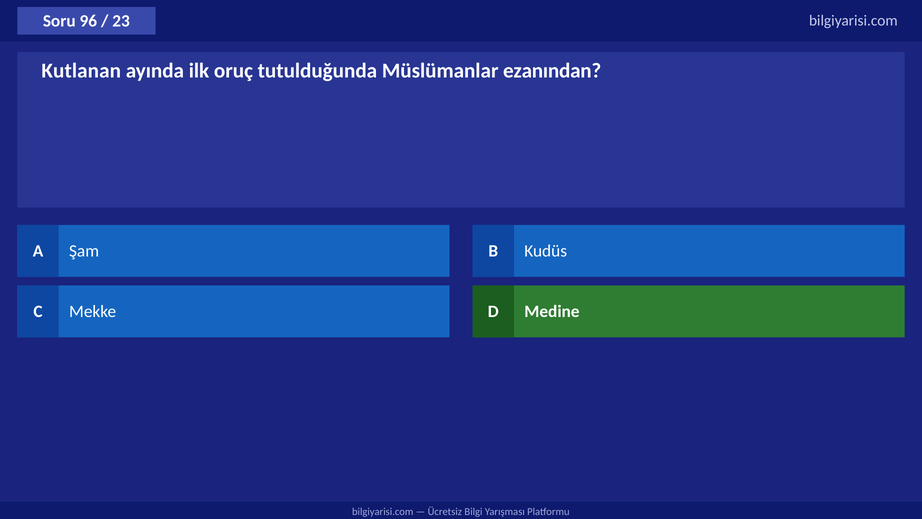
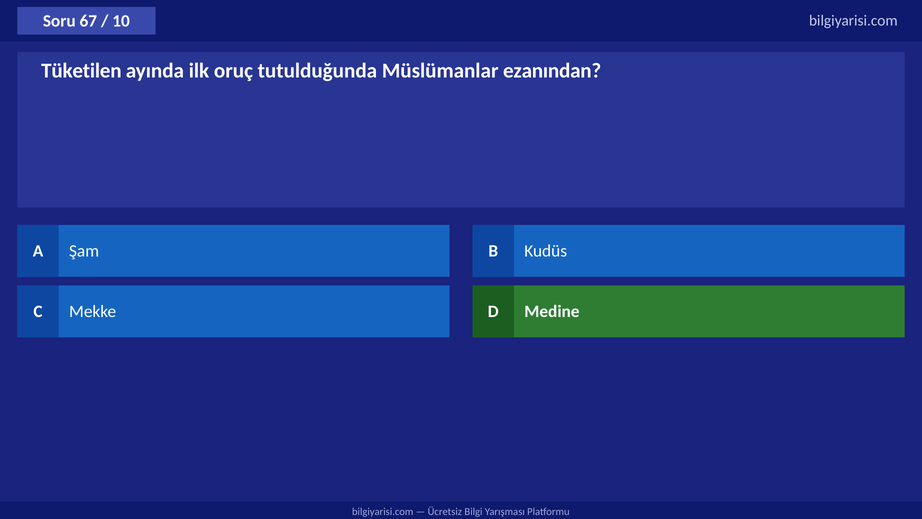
96: 96 -> 67 (88, 21)
23: 23 -> 10 (121, 21)
Kutlanan: Kutlanan -> Tüketilen (81, 71)
